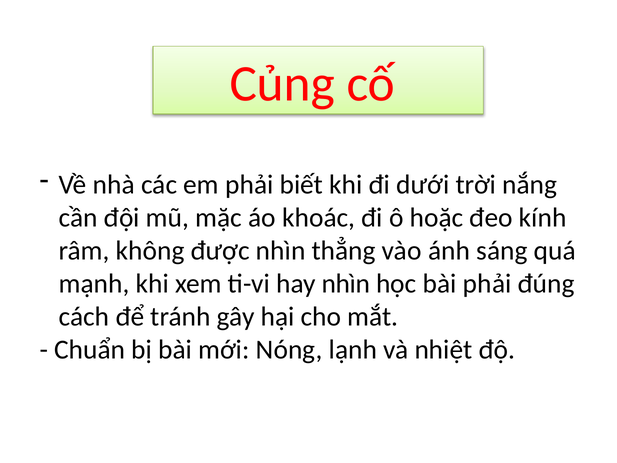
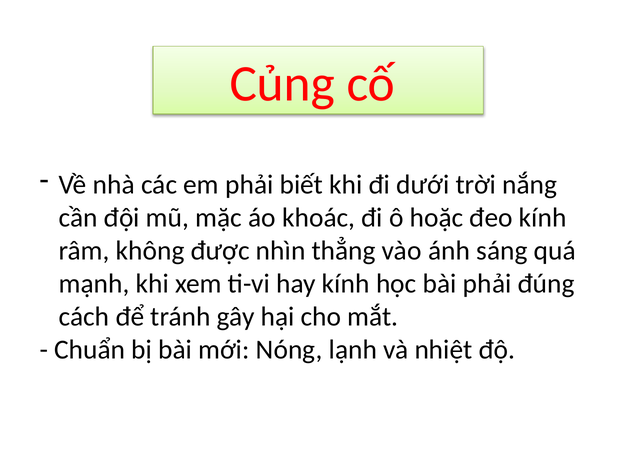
hay nhìn: nhìn -> kính (346, 283)
